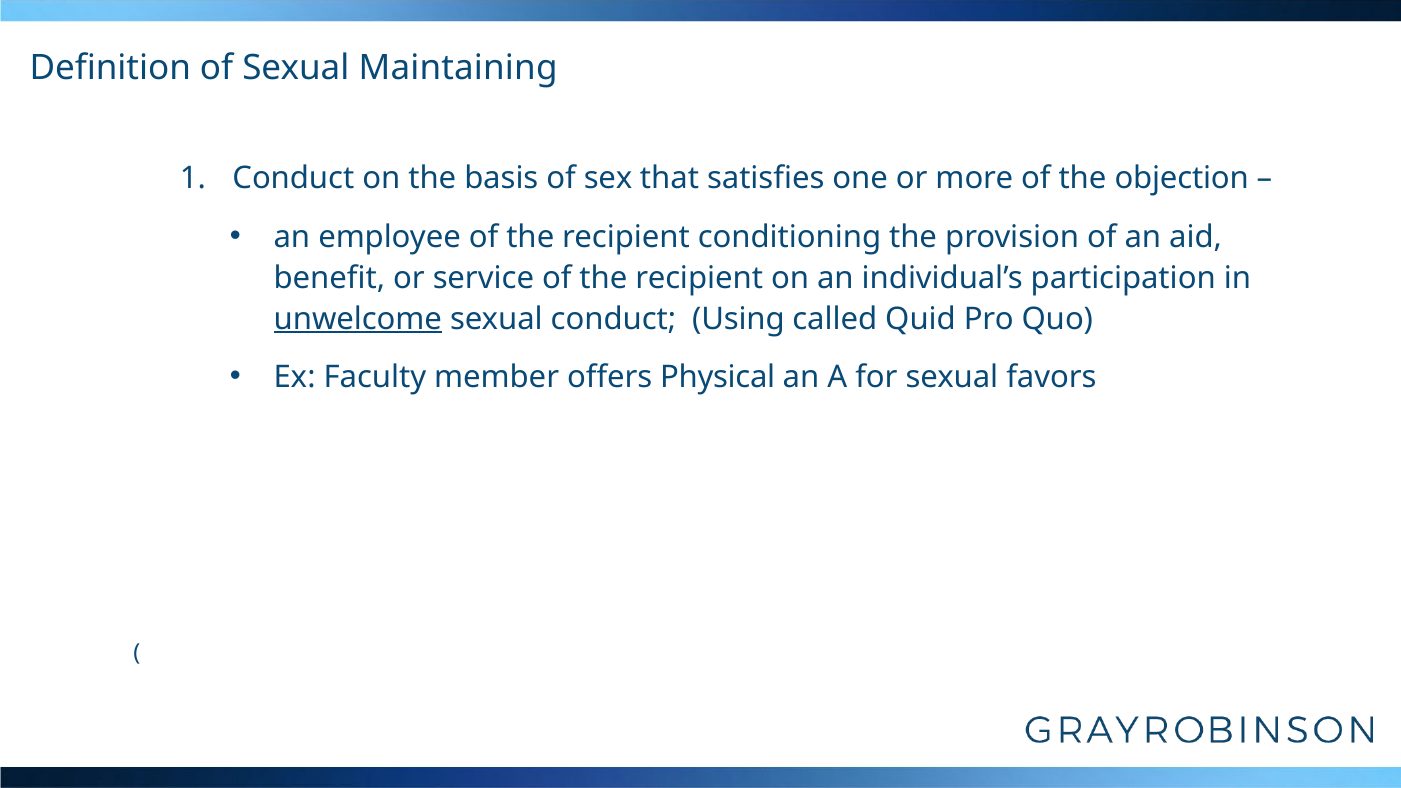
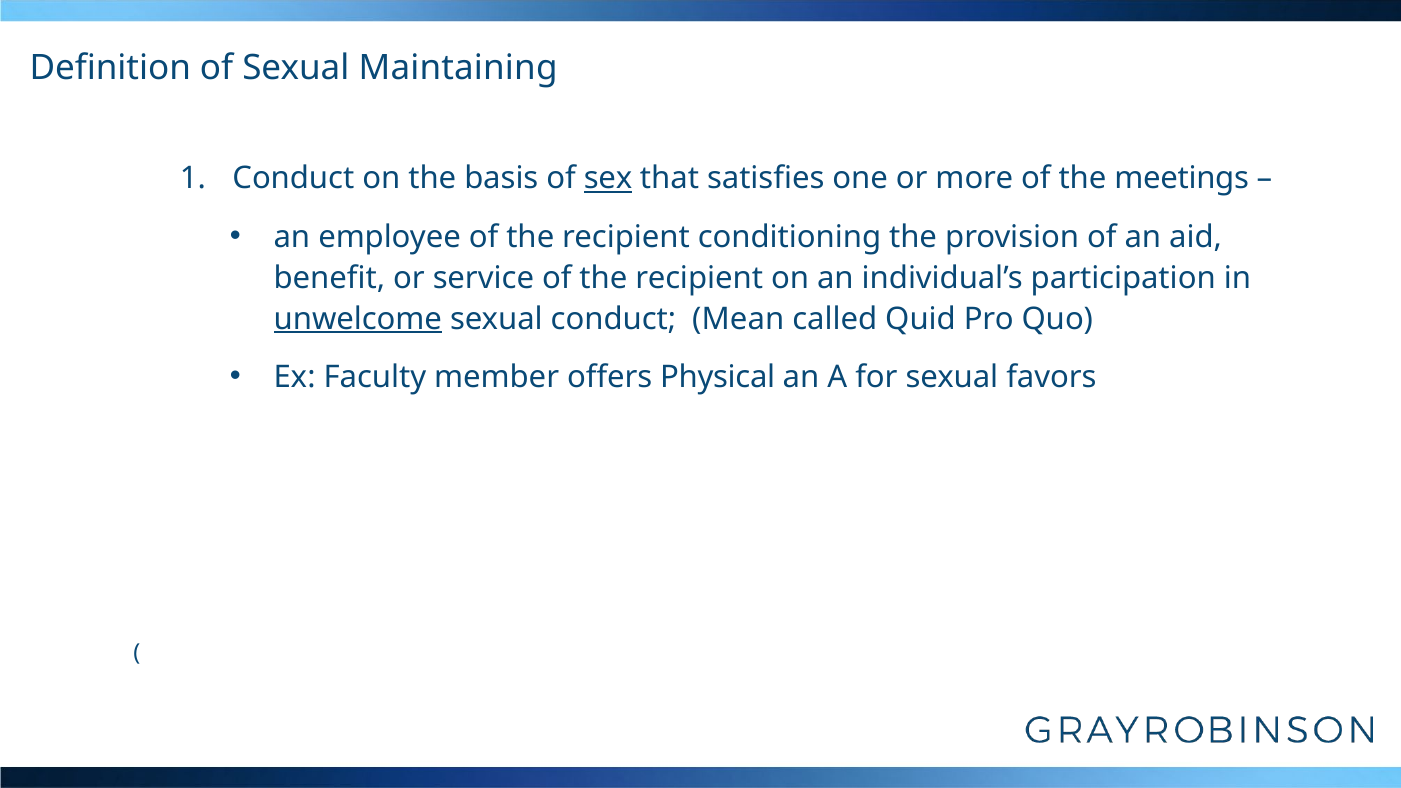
sex underline: none -> present (608, 178)
objection: objection -> meetings (1182, 178)
Using: Using -> Mean (738, 319)
